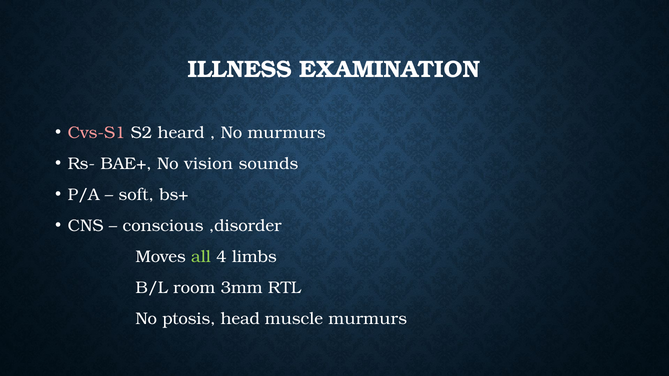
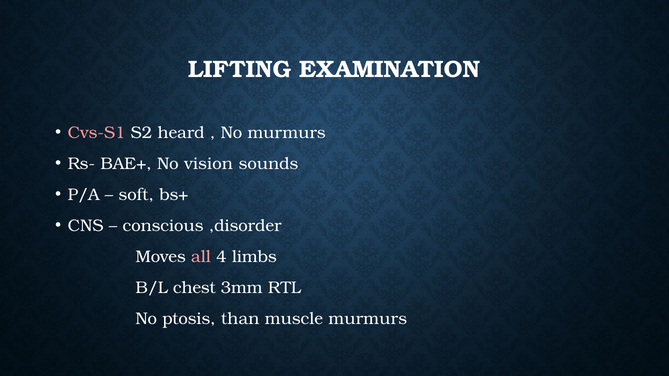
ILLNESS: ILLNESS -> LIFTING (240, 70)
all colour: light green -> pink (201, 257)
room: room -> chest (194, 288)
head: head -> than (240, 319)
